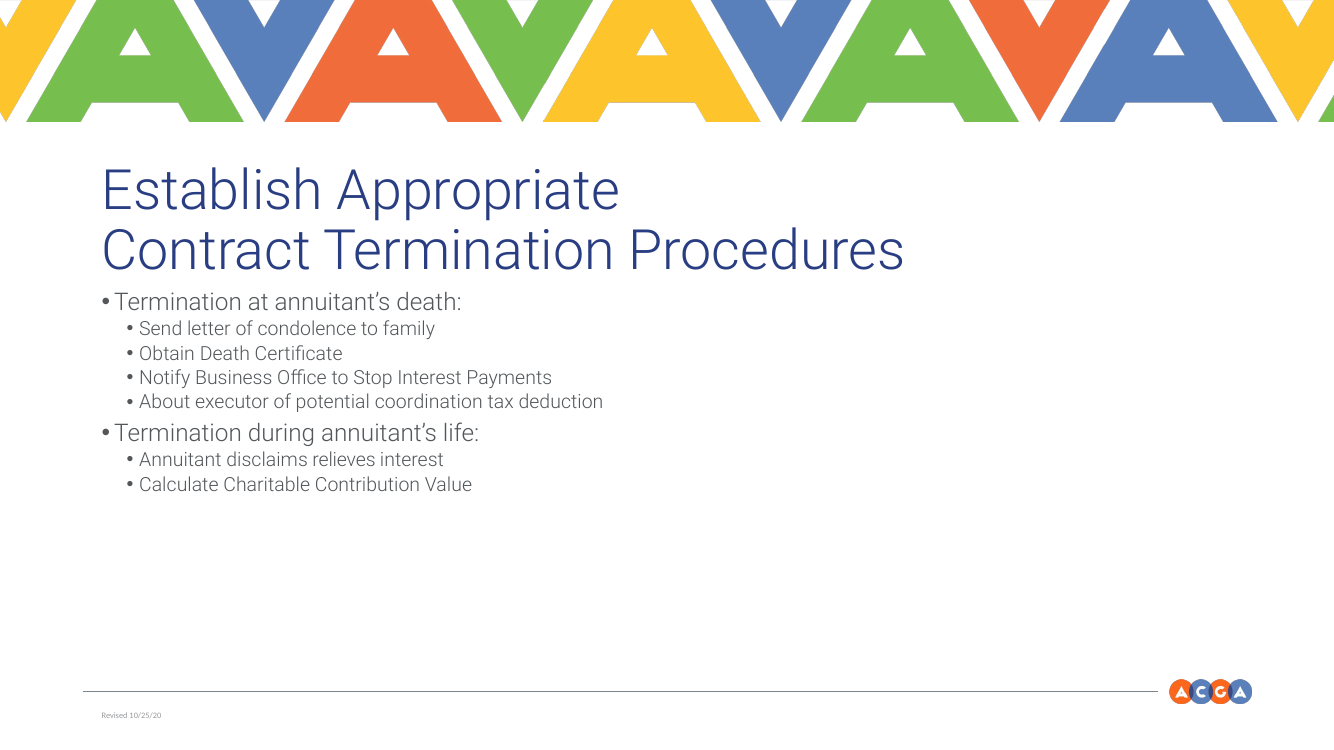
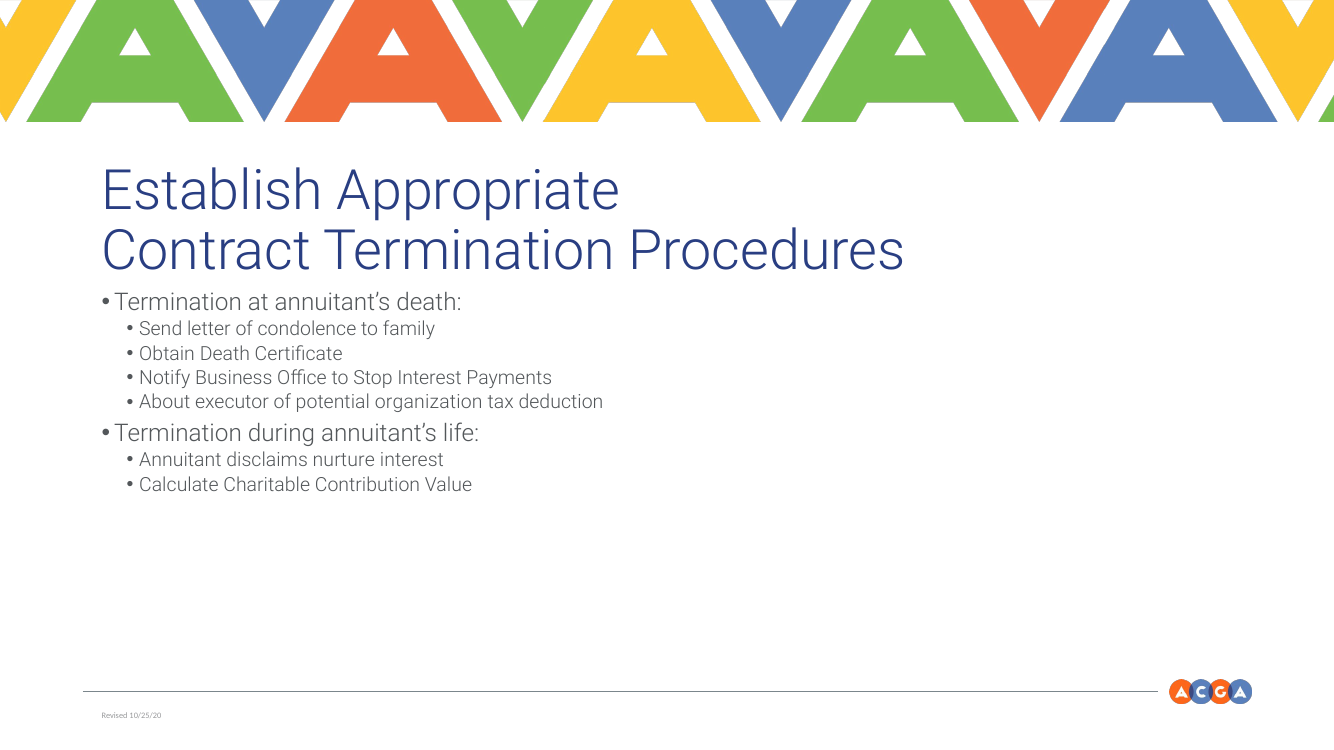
coordination: coordination -> organization (429, 403)
relieves: relieves -> nurture (344, 460)
